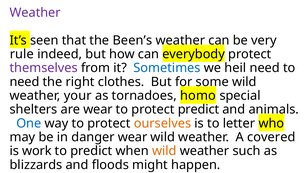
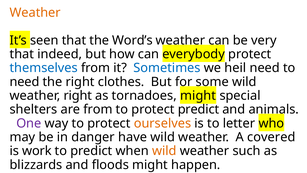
Weather colour: purple -> orange (35, 13)
Been’s: Been’s -> Word’s (132, 40)
rule: rule -> that (22, 54)
themselves colour: purple -> blue (44, 68)
weather your: your -> right (78, 95)
tornadoes homo: homo -> might (198, 95)
are wear: wear -> from (98, 109)
One colour: blue -> purple (29, 123)
danger wear: wear -> have (133, 137)
